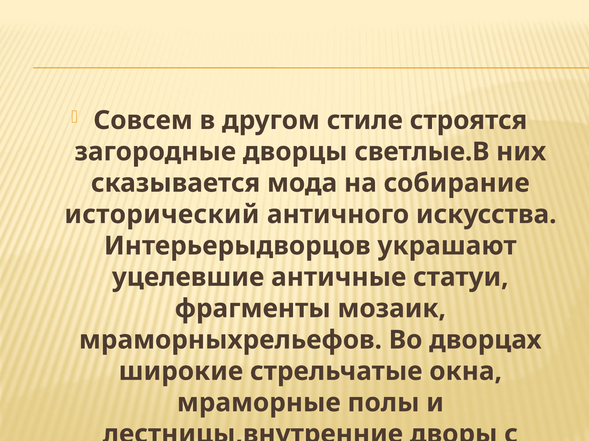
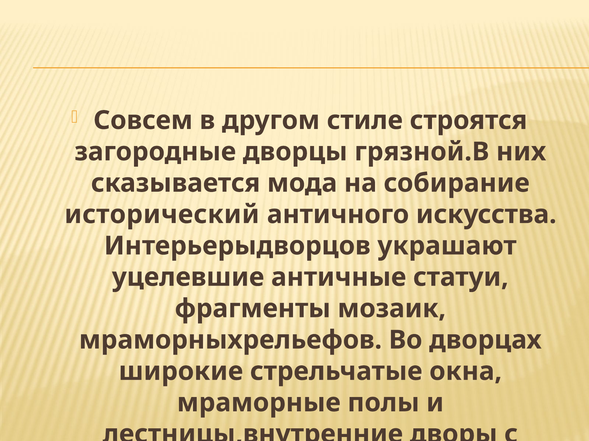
светлые.В: светлые.В -> грязной.В (422, 152)
